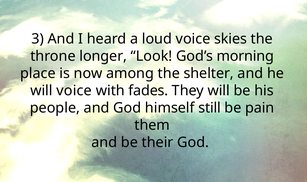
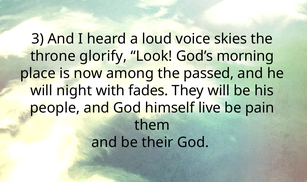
longer: longer -> glorify (103, 56)
shelter: shelter -> passed (209, 73)
will voice: voice -> night (74, 90)
still: still -> live (210, 108)
